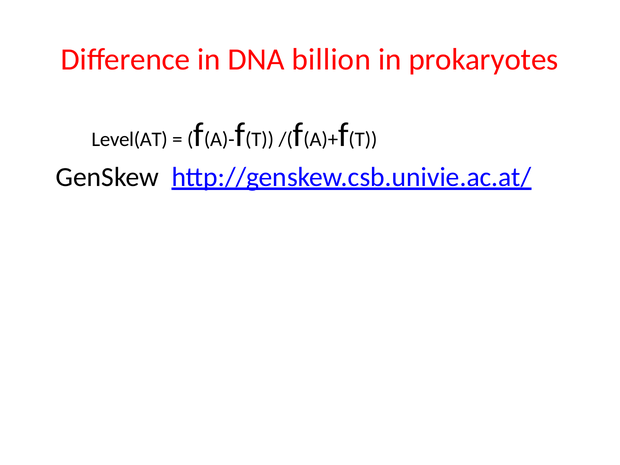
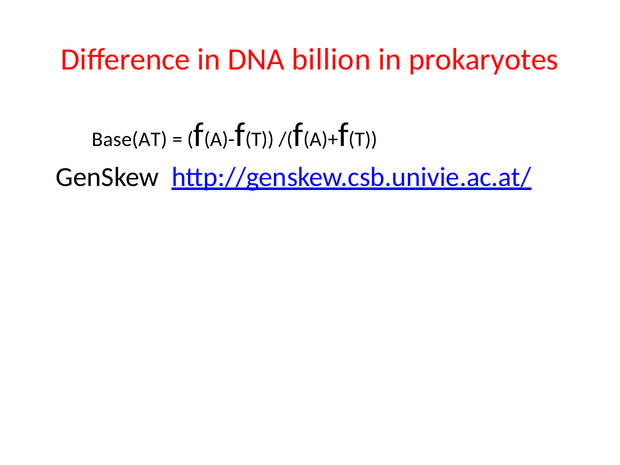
Level(AT: Level(AT -> Base(AT (129, 139)
